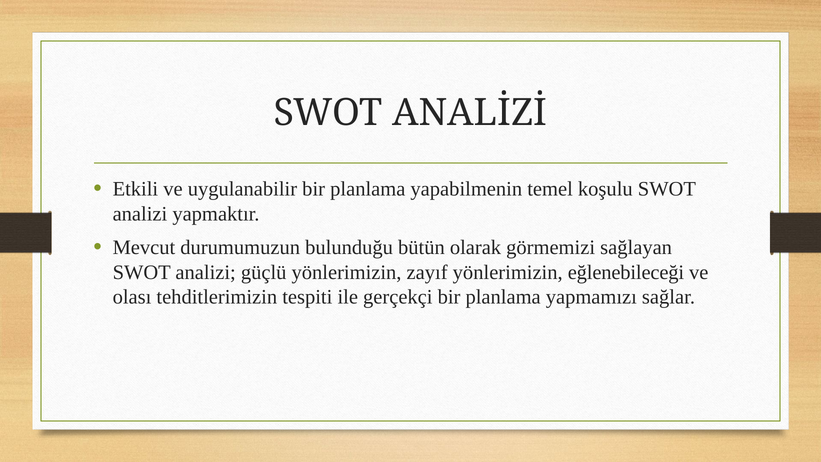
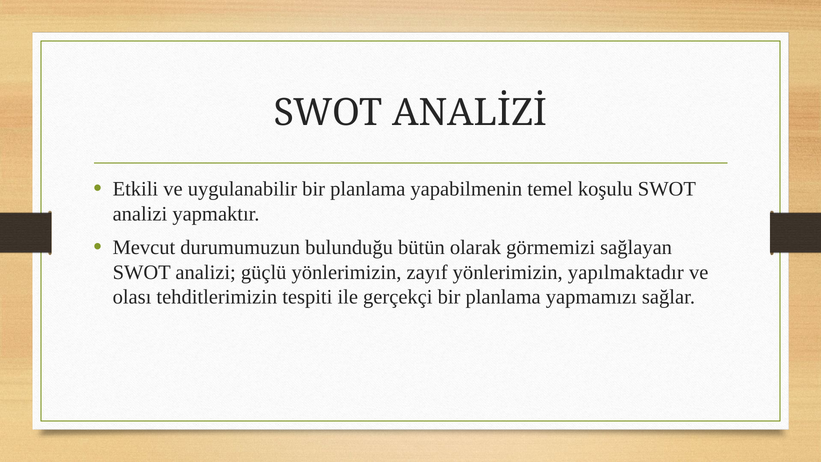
eğlenebileceği: eğlenebileceği -> yapılmaktadır (626, 272)
